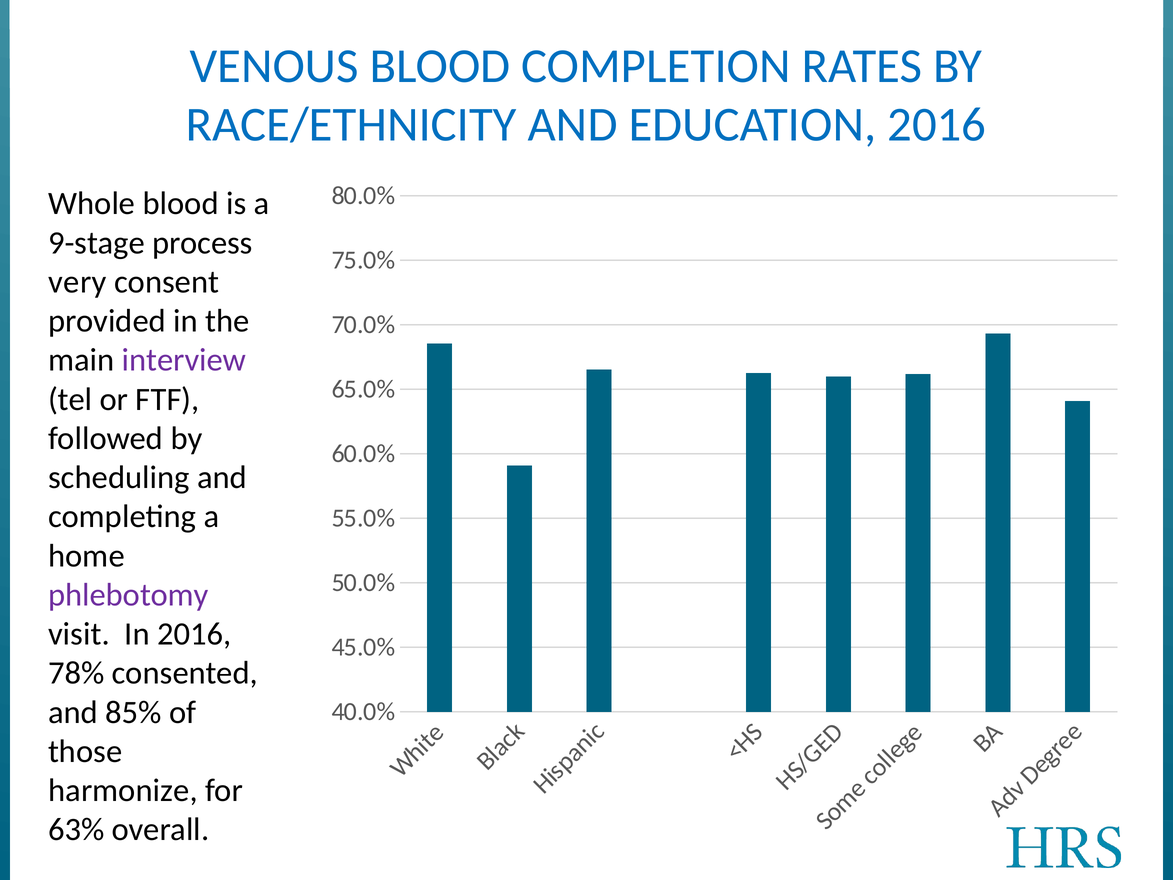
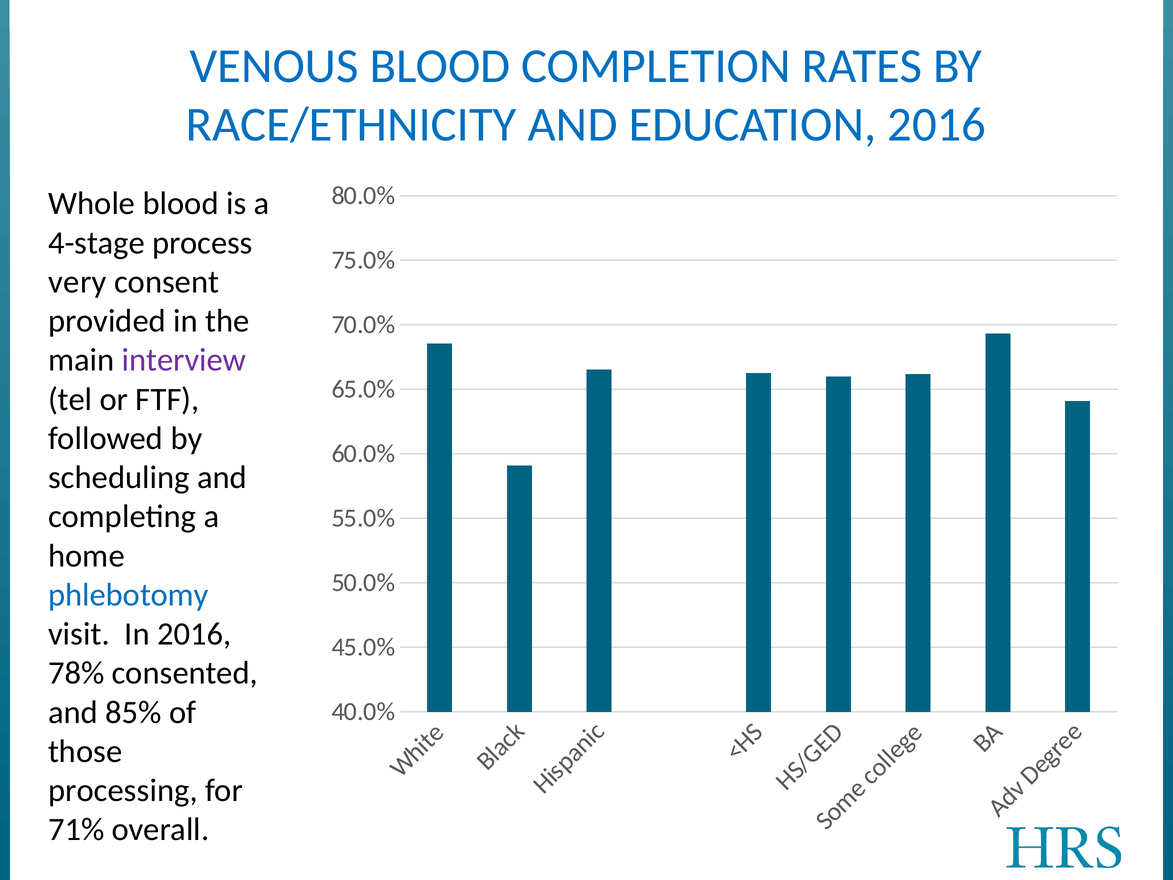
9-stage: 9-stage -> 4-stage (96, 243)
phlebotomy colour: purple -> blue (128, 595)
harmonize: harmonize -> processing (123, 790)
63%: 63% -> 71% (76, 829)
